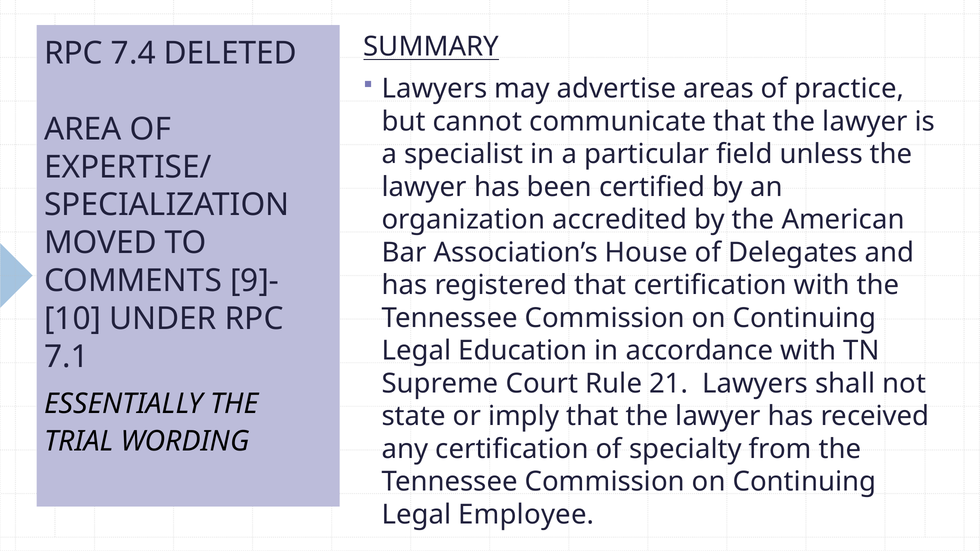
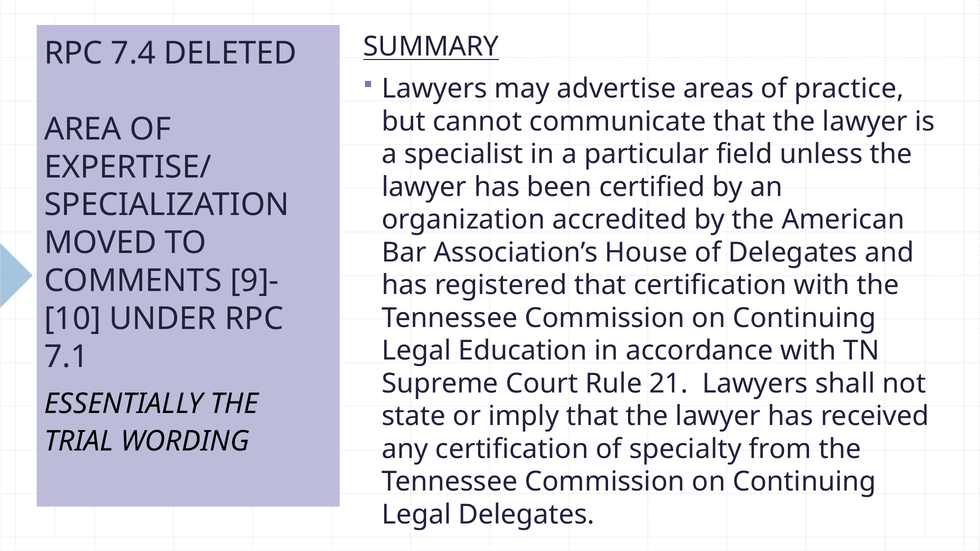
Legal Employee: Employee -> Delegates (526, 515)
